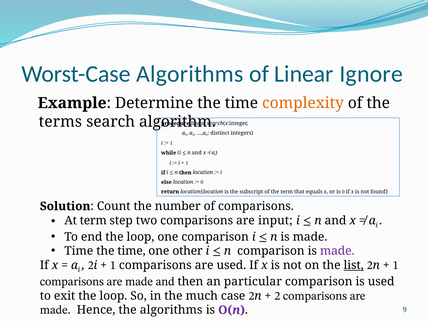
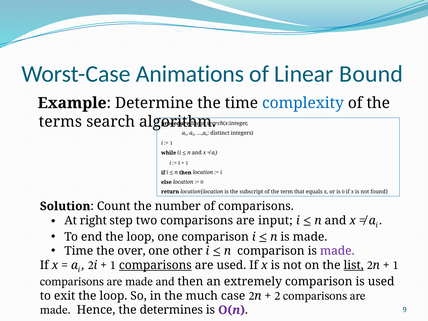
Worst-Case Algorithms: Algorithms -> Animations (190, 74)
Ignore: Ignore -> Bound (371, 74)
complexity colour: orange -> blue (303, 103)
At term: term -> right (93, 221)
time: time -> over (132, 251)
comparisons underline: none -> present (155, 265)
particular: particular -> extremely (253, 282)
the algorithms: algorithms -> determines (171, 310)
